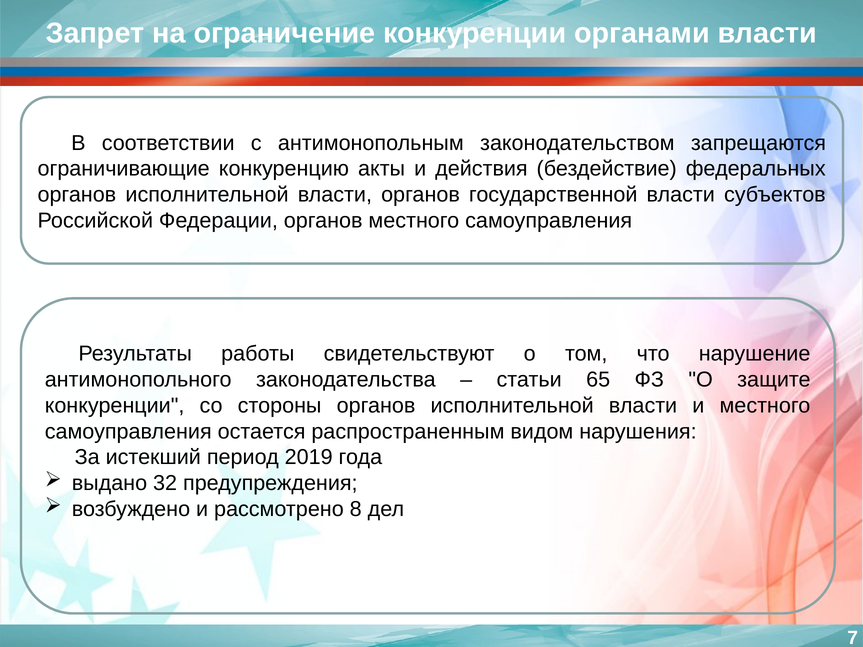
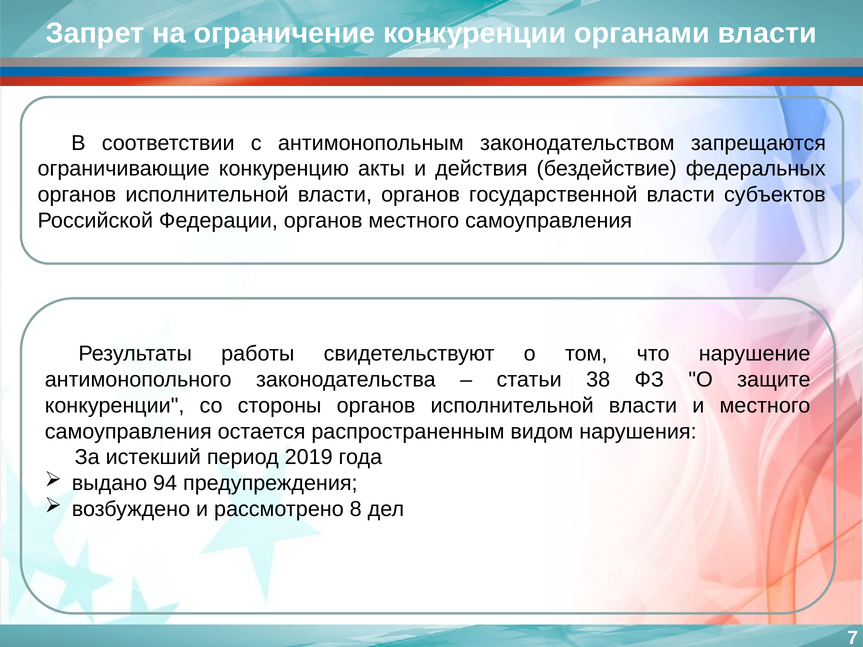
65: 65 -> 38 (598, 380)
32: 32 -> 94 (165, 483)
